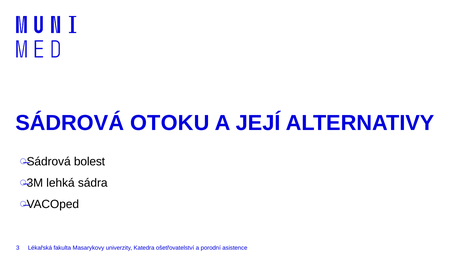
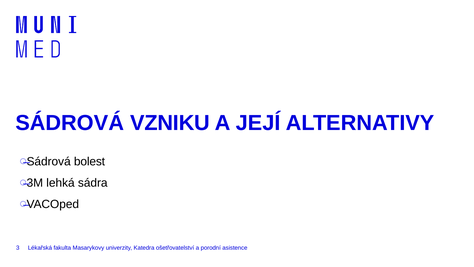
OTOKU: OTOKU -> VZNIKU (170, 123)
